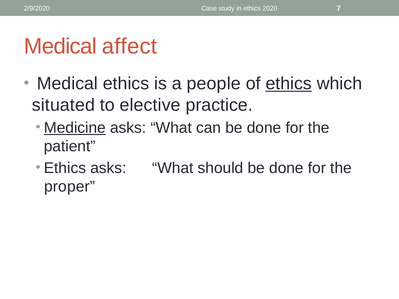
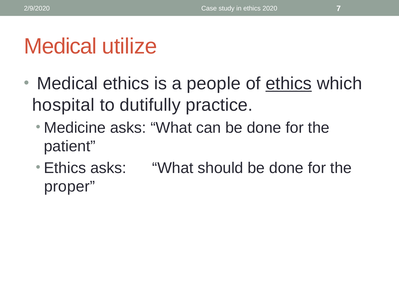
affect: affect -> utilize (130, 46)
situated: situated -> hospital (63, 105)
elective: elective -> dutifully (150, 105)
Medicine underline: present -> none (75, 128)
